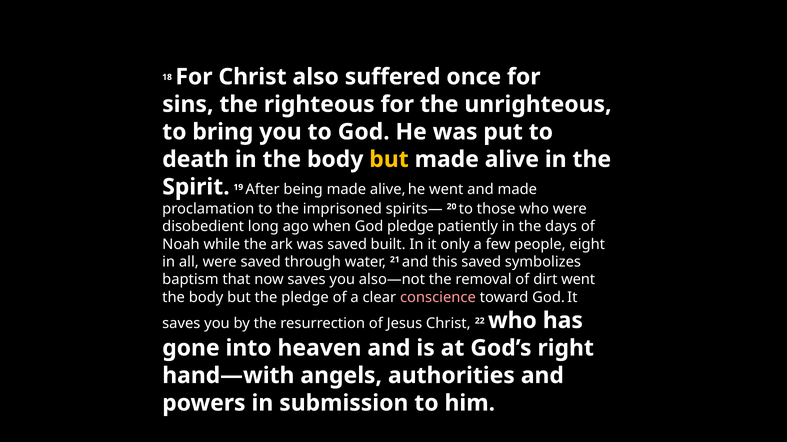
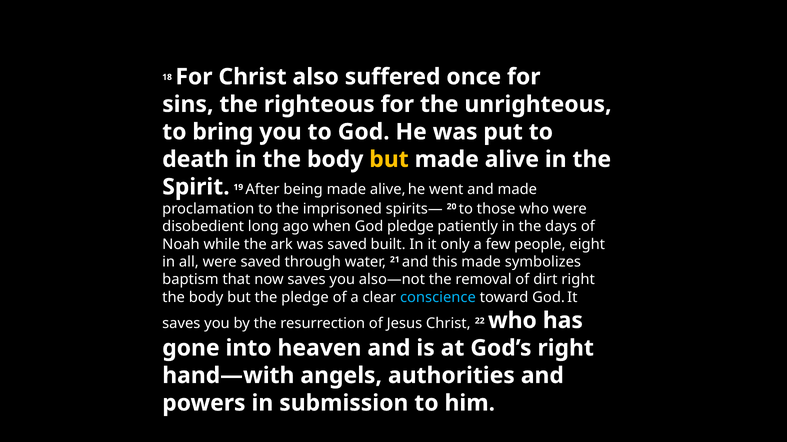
this saved: saved -> made (481, 262)
dirt went: went -> right (578, 280)
conscience colour: pink -> light blue (438, 298)
